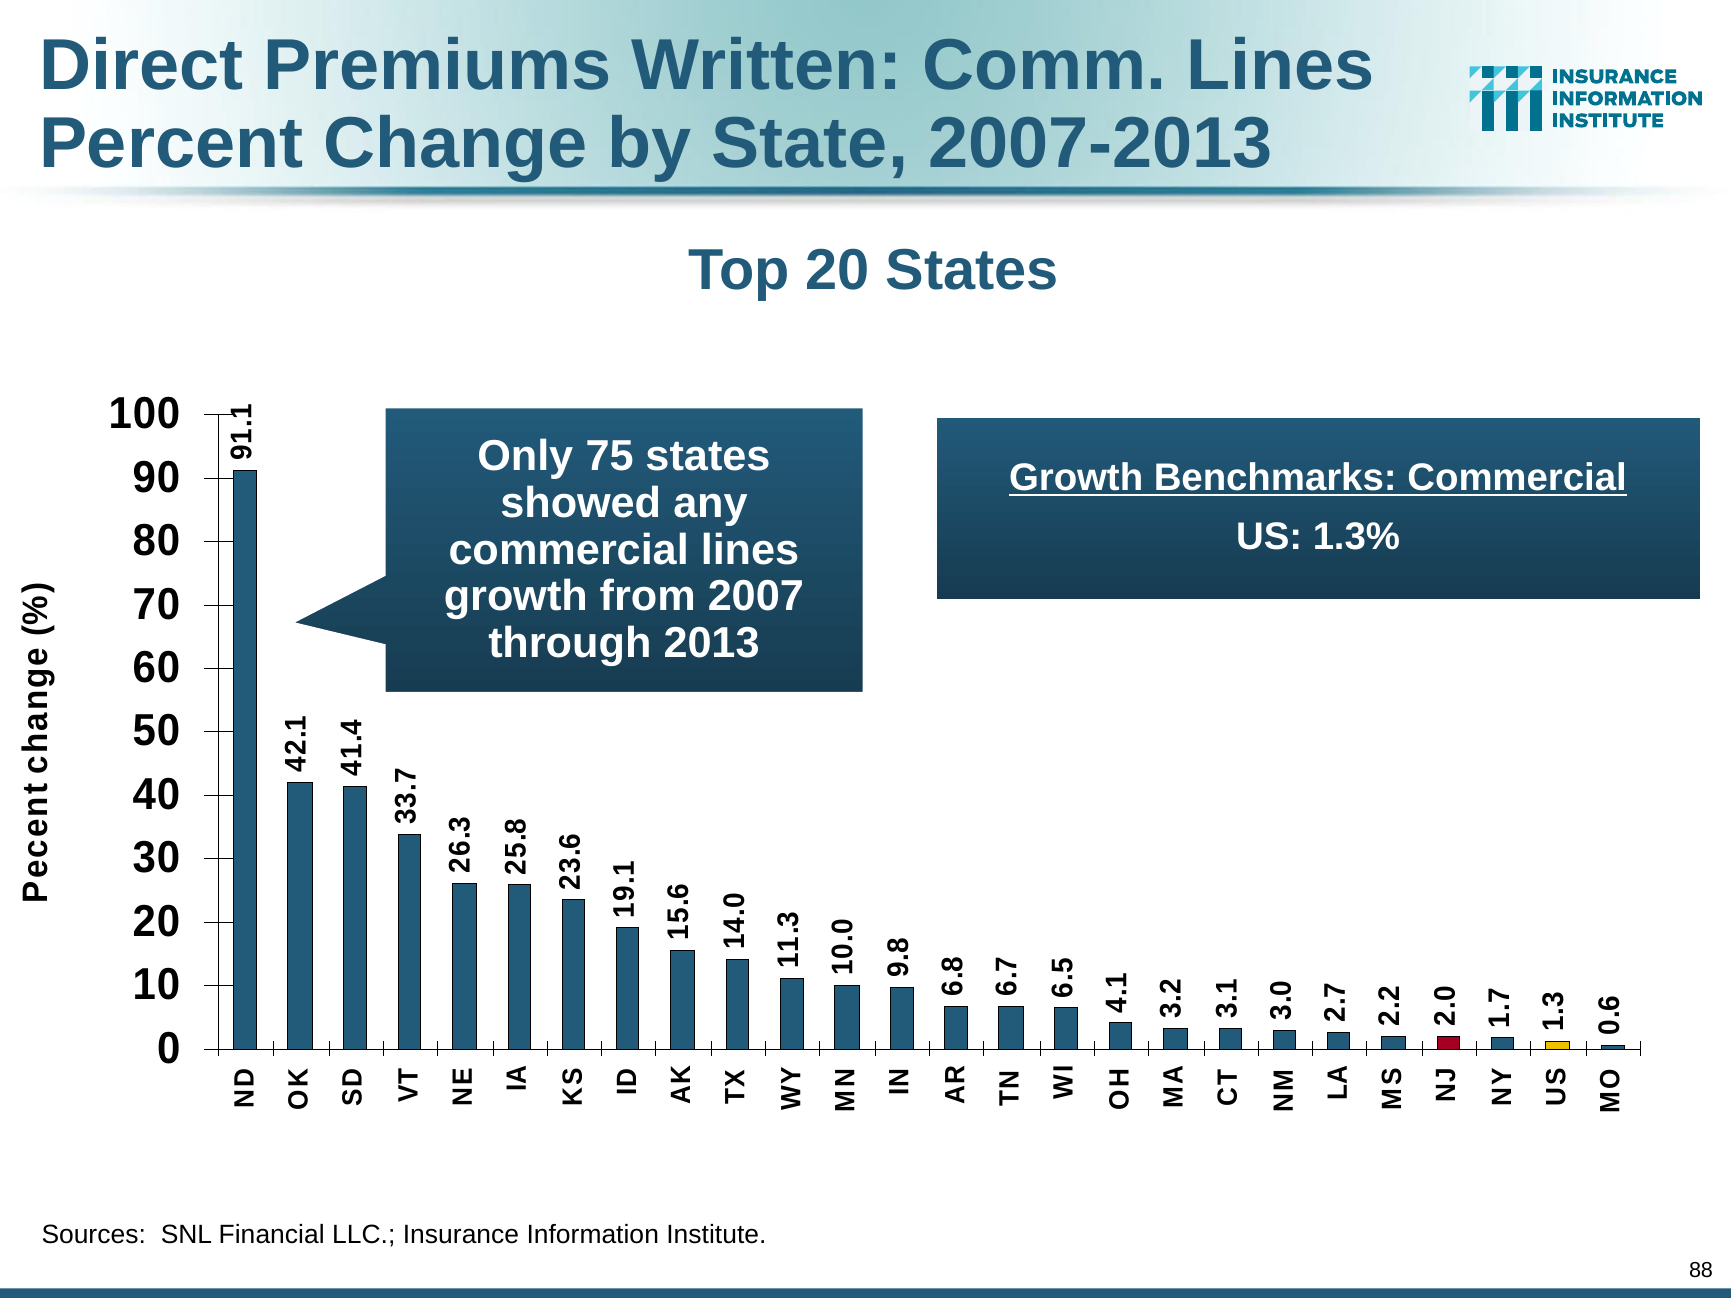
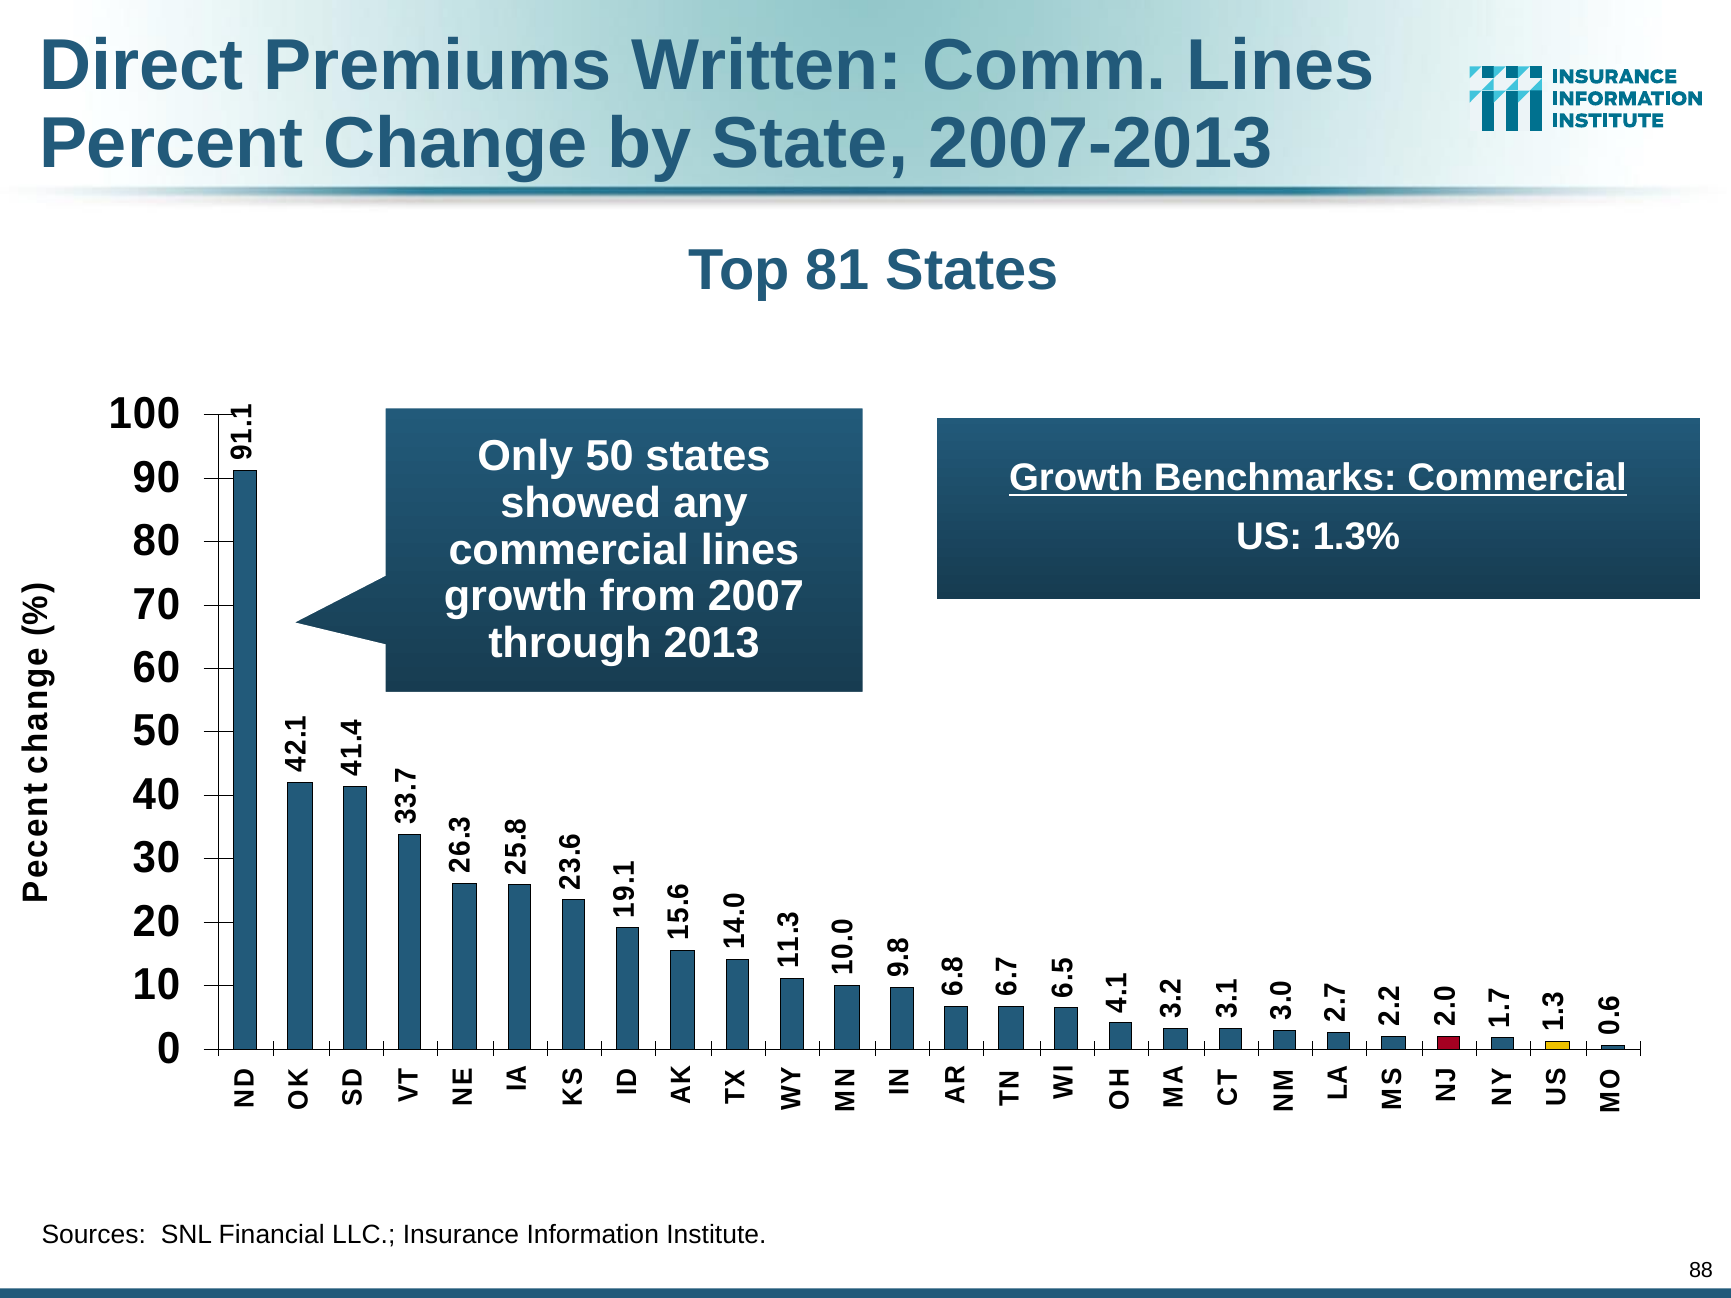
Top 20: 20 -> 81 (838, 271)
Only 75: 75 -> 50 (610, 456)
